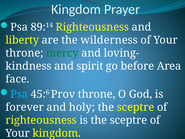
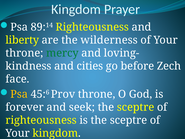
spirit: spirit -> cities (90, 66)
Area: Area -> Zech (169, 66)
Psa colour: light blue -> yellow (19, 94)
holy: holy -> seek (82, 107)
